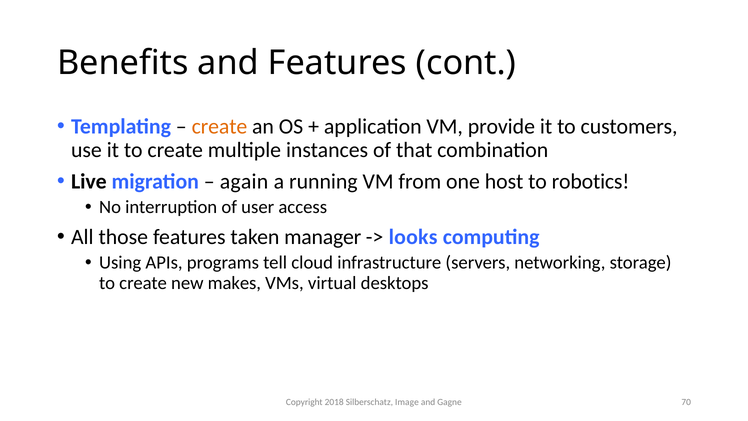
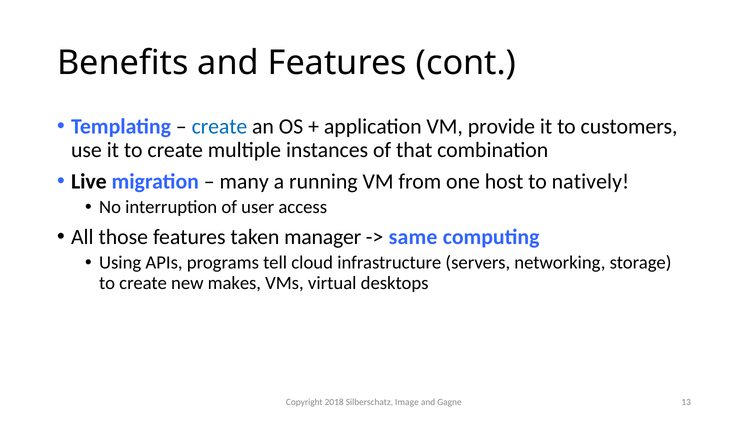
create colour: orange -> blue (219, 126)
again: again -> many (244, 181)
robotics: robotics -> natively (590, 181)
looks: looks -> same (413, 237)
70: 70 -> 13 (686, 402)
